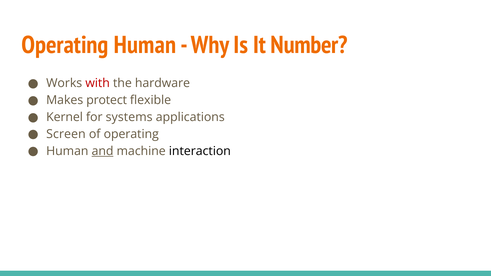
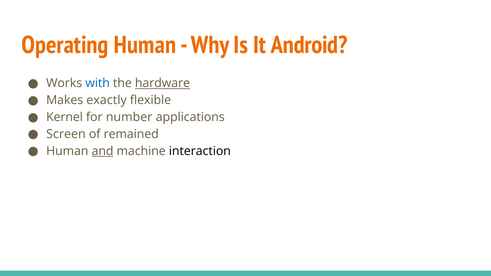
Number: Number -> Android (309, 45)
with colour: red -> blue (98, 83)
hardware underline: none -> present (162, 83)
protect: protect -> exactly (107, 100)
systems: systems -> number (129, 117)
of operating: operating -> remained (131, 134)
